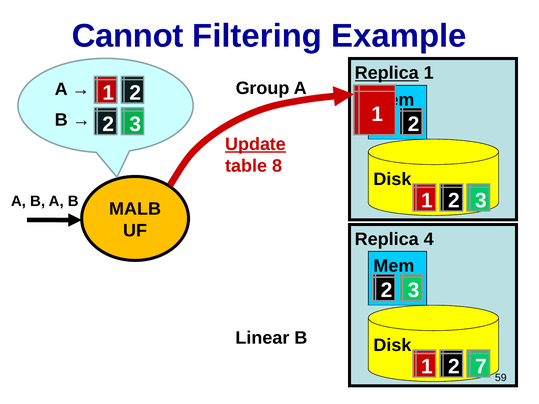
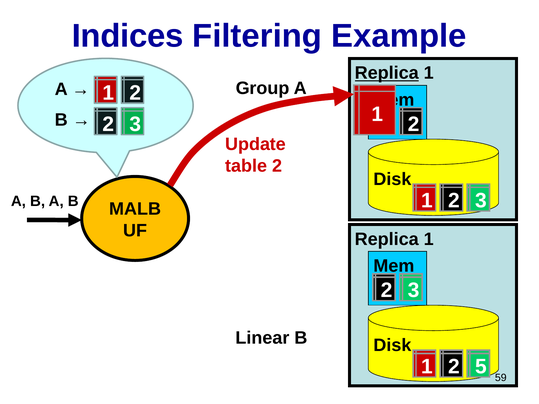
Cannot: Cannot -> Indices (128, 36)
Update underline: present -> none (256, 144)
table 8: 8 -> 2 (277, 166)
4: 4 -> 1 (429, 239)
7: 7 -> 5 (481, 367)
